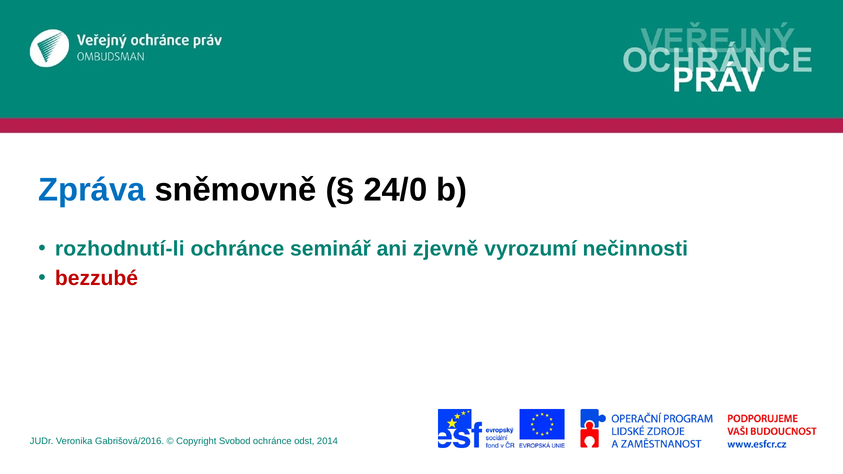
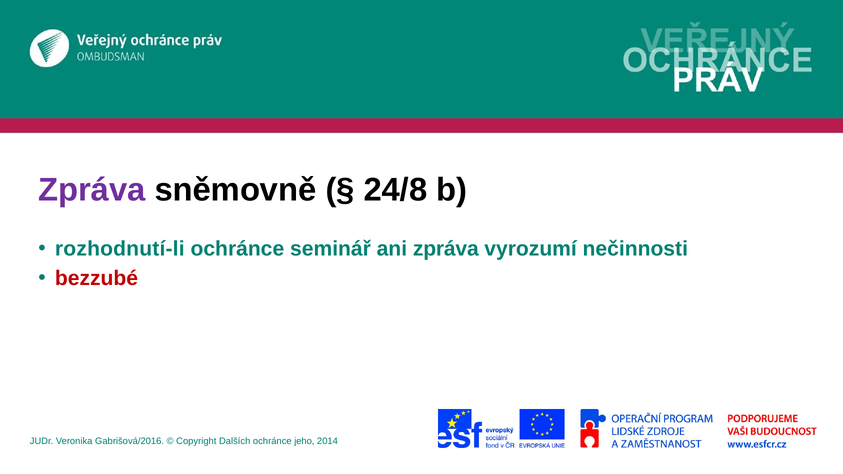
Zpráva colour: blue -> purple (92, 190)
24/0: 24/0 -> 24/8 (395, 190)
ani zjevně: zjevně -> zpráva (446, 249)
Svobod: Svobod -> Dalších (235, 441)
odst: odst -> jeho (304, 441)
